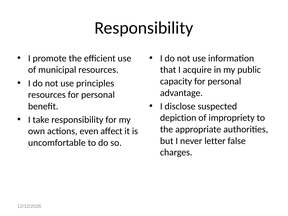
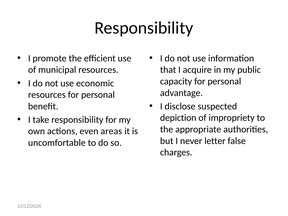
principles: principles -> economic (95, 83)
affect: affect -> areas (111, 131)
